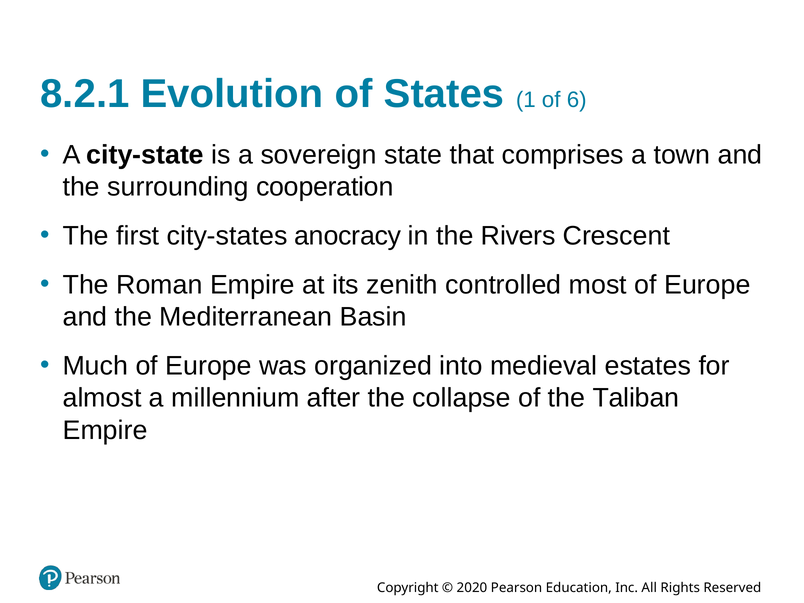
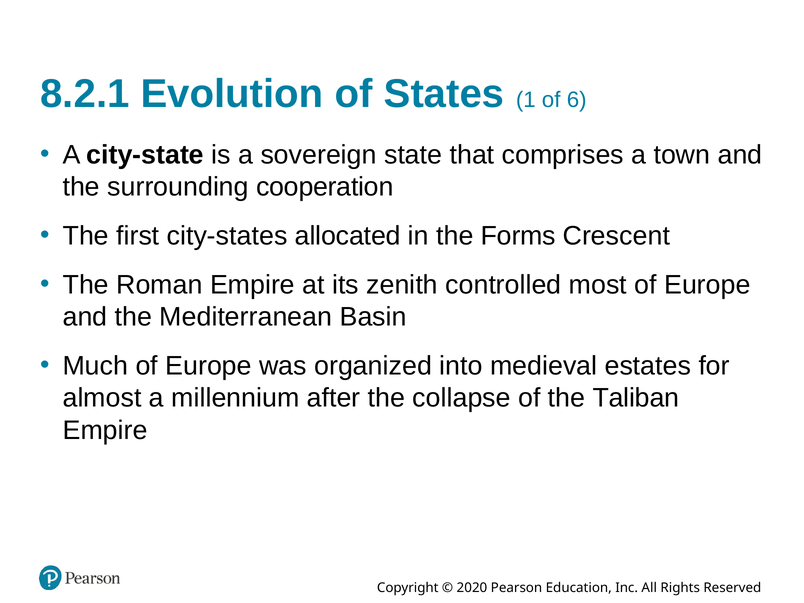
anocracy: anocracy -> allocated (348, 236)
Rivers: Rivers -> Forms (518, 236)
